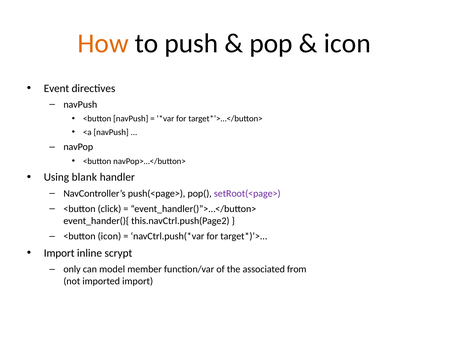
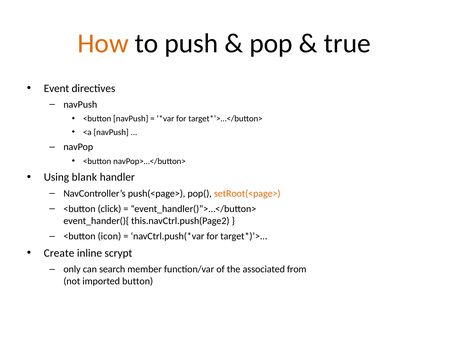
icon: icon -> true (347, 43)
setRoot(<page> colour: purple -> orange (247, 193)
Import: Import -> Create (59, 253)
model: model -> search (112, 269)
imported import: import -> button (138, 281)
